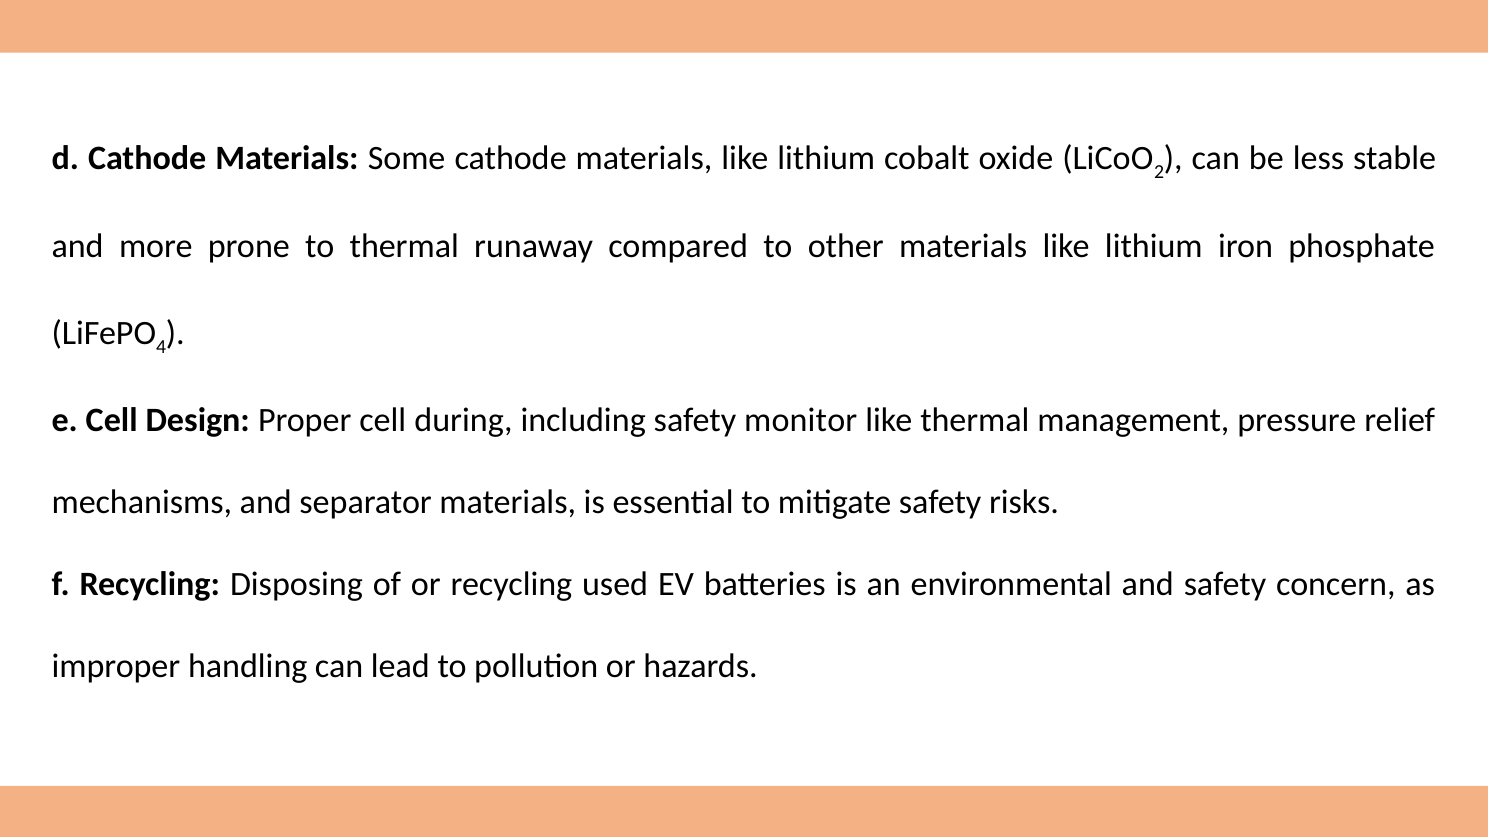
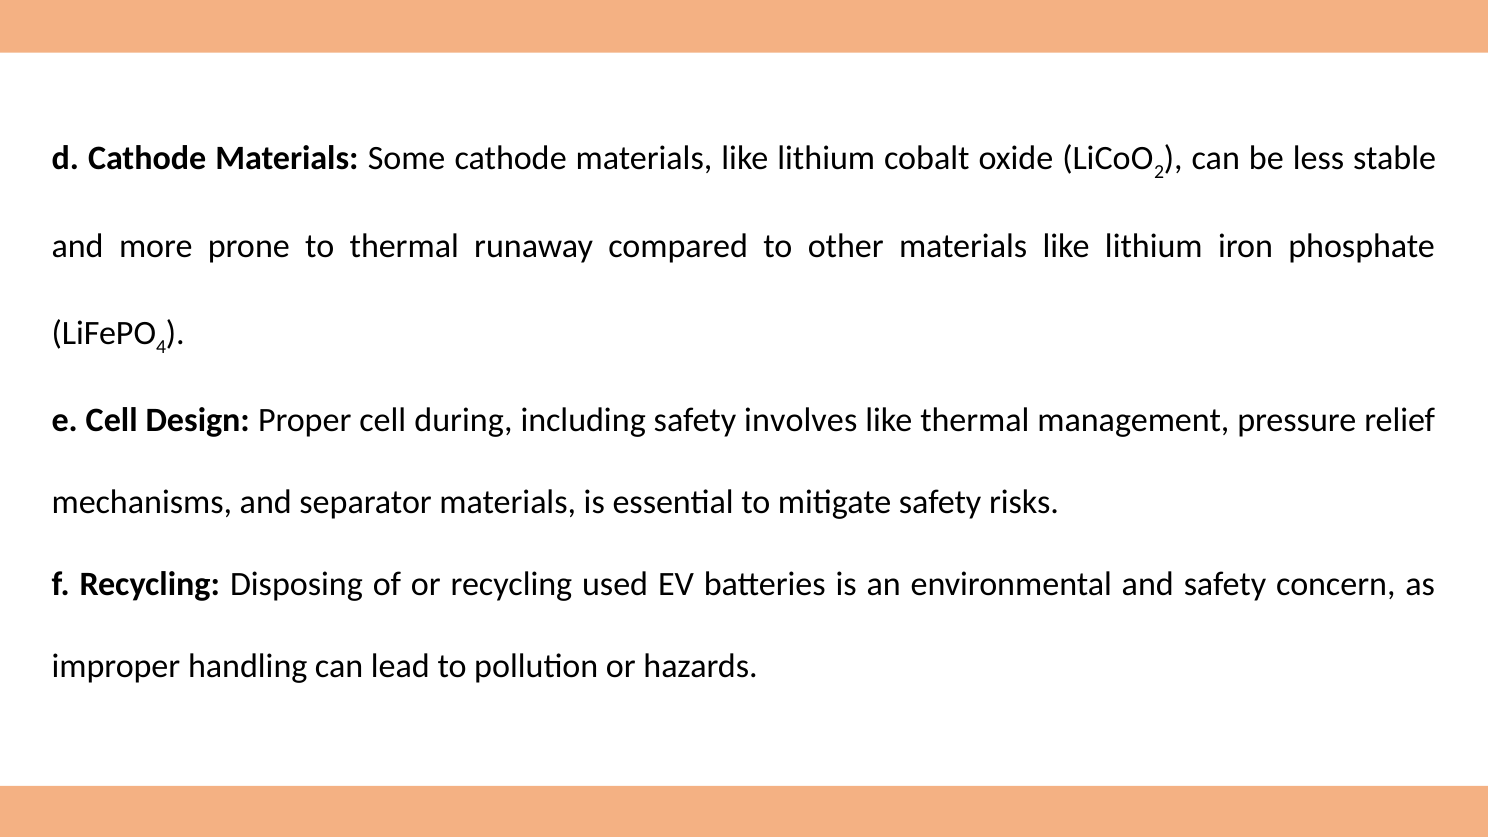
monitor: monitor -> involves (801, 421)
